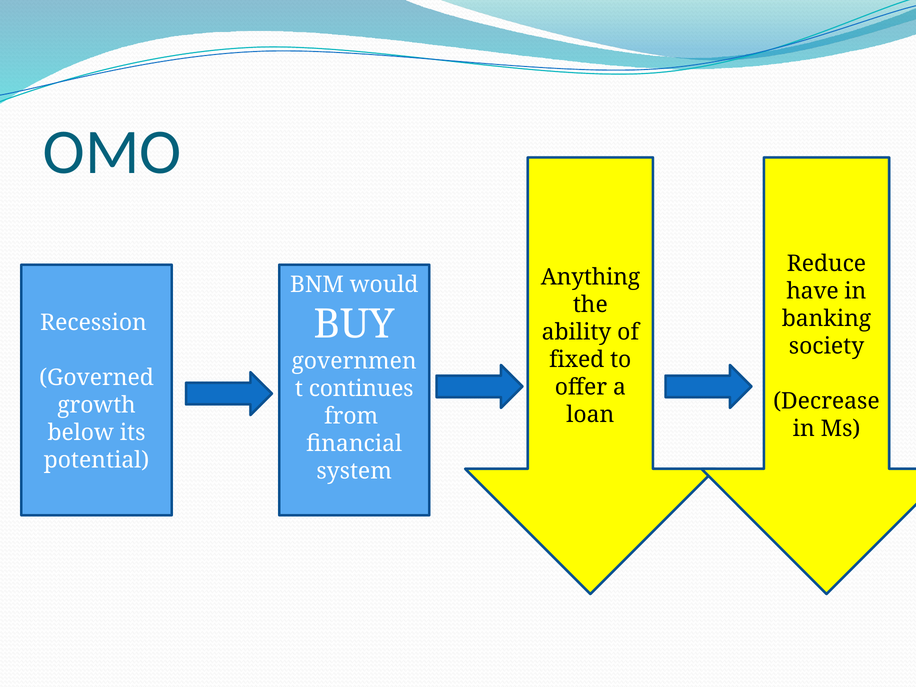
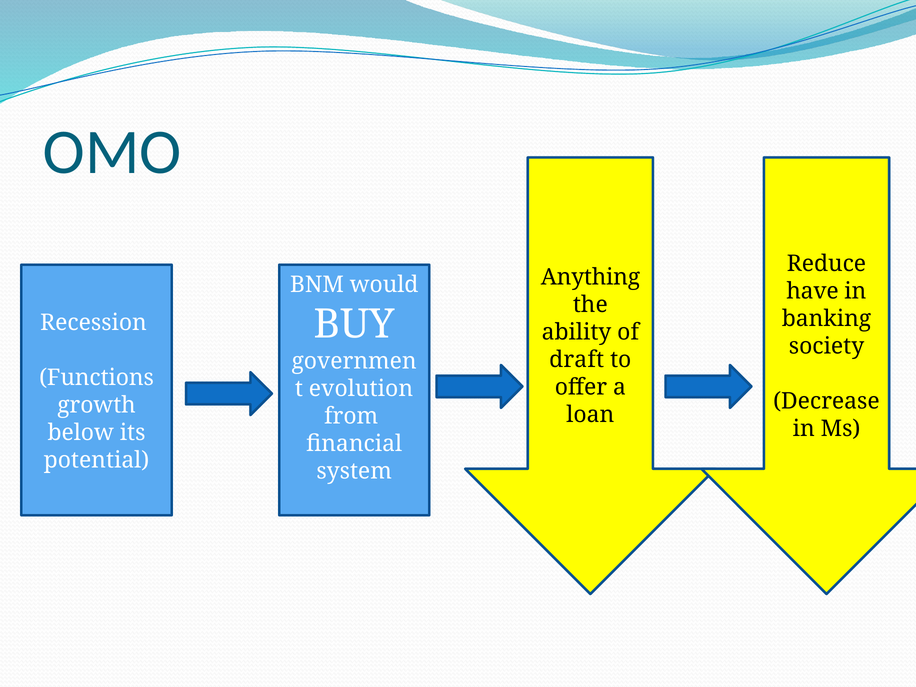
fixed: fixed -> draft (577, 360)
Governed: Governed -> Functions (97, 378)
continues: continues -> evolution (361, 389)
